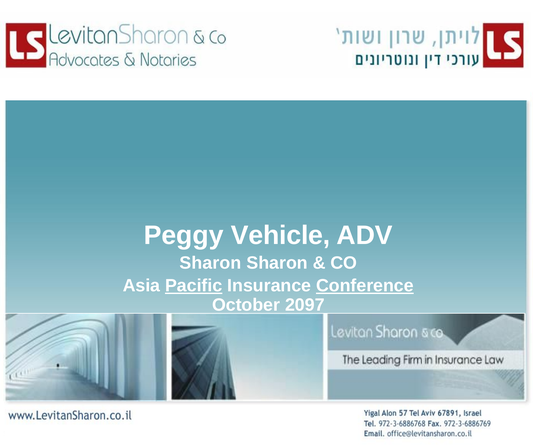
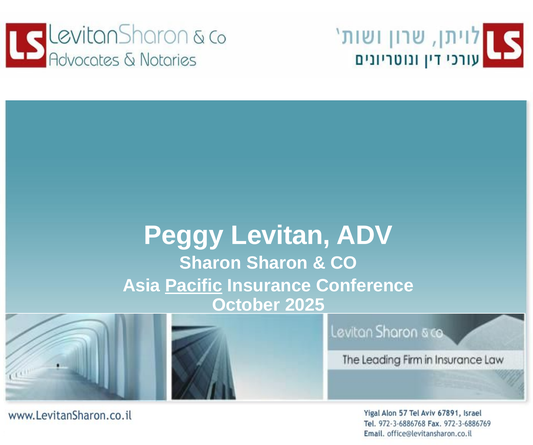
Vehicle: Vehicle -> Levitan (281, 235)
Conference underline: present -> none (365, 285)
2097: 2097 -> 2025 (305, 304)
